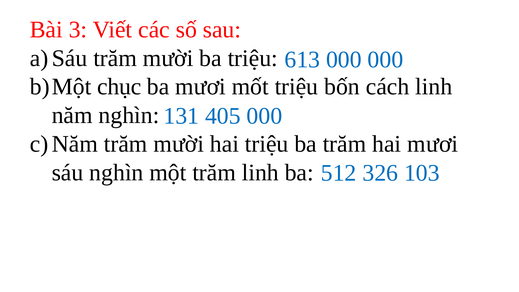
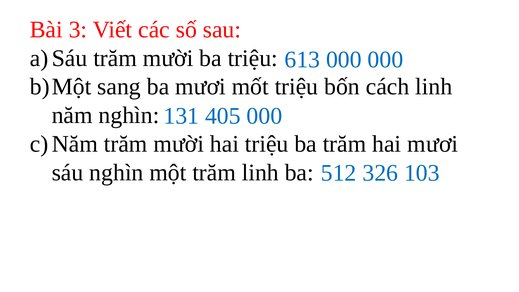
chục: chục -> sang (119, 87)
